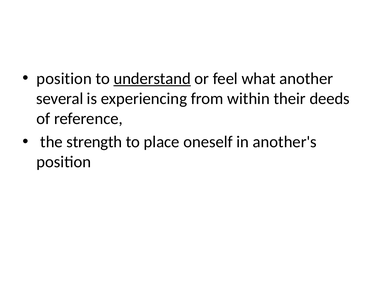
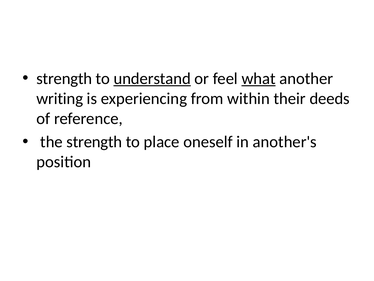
position: position -> strength (64, 78)
what underline: none -> present (259, 78)
several: several -> writing (60, 98)
